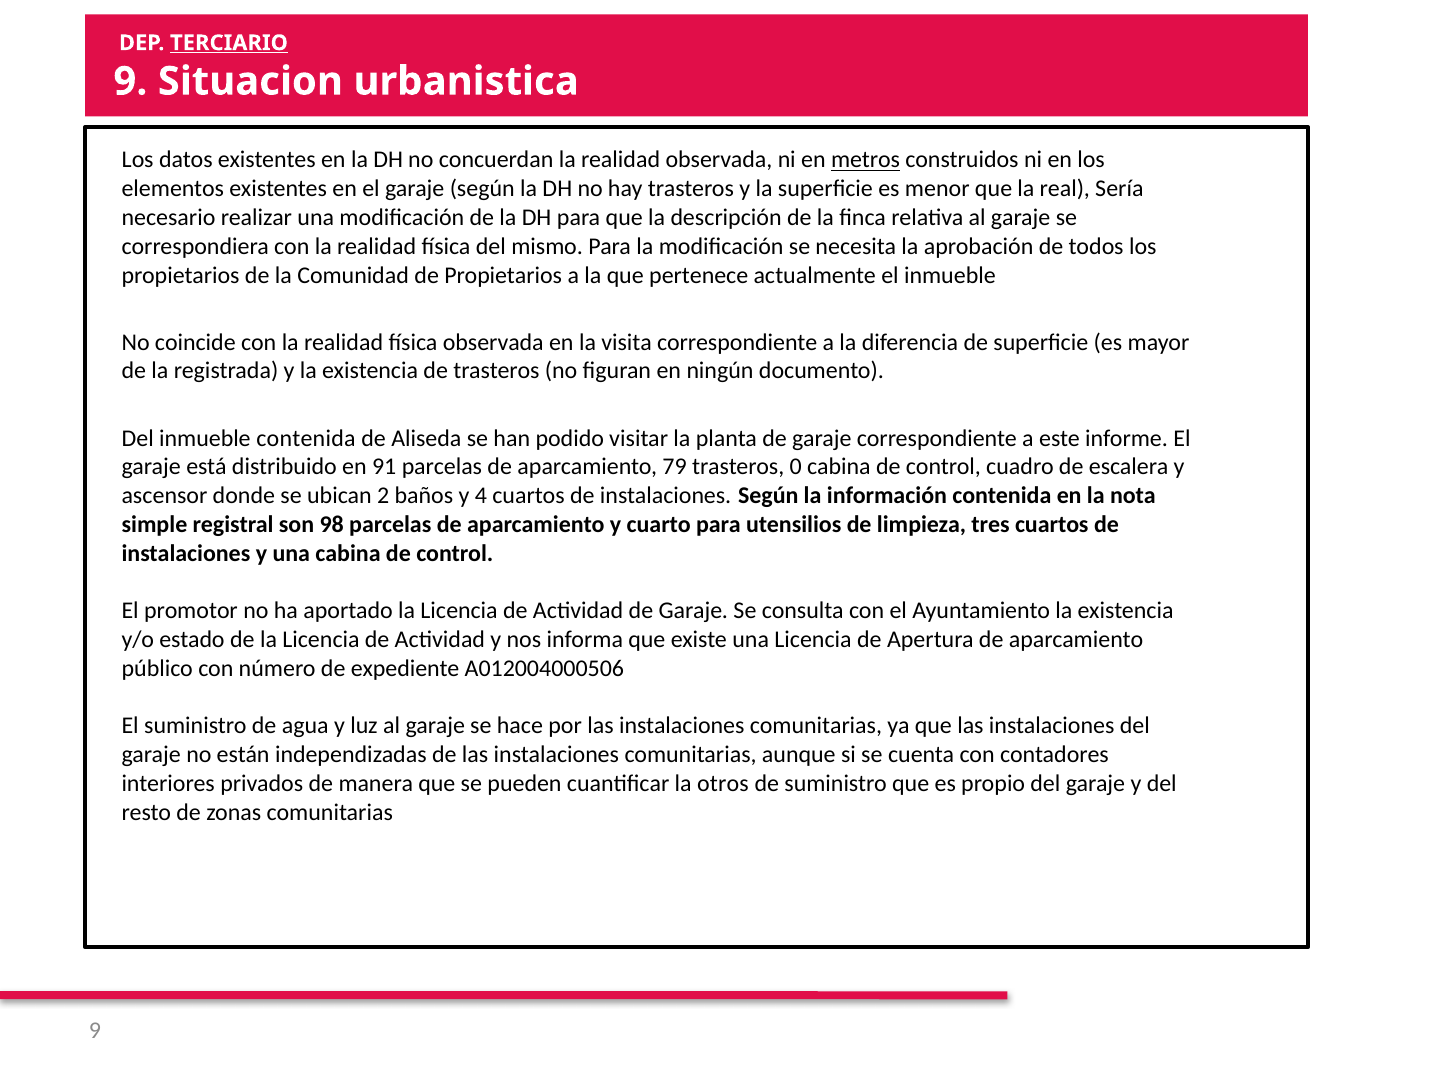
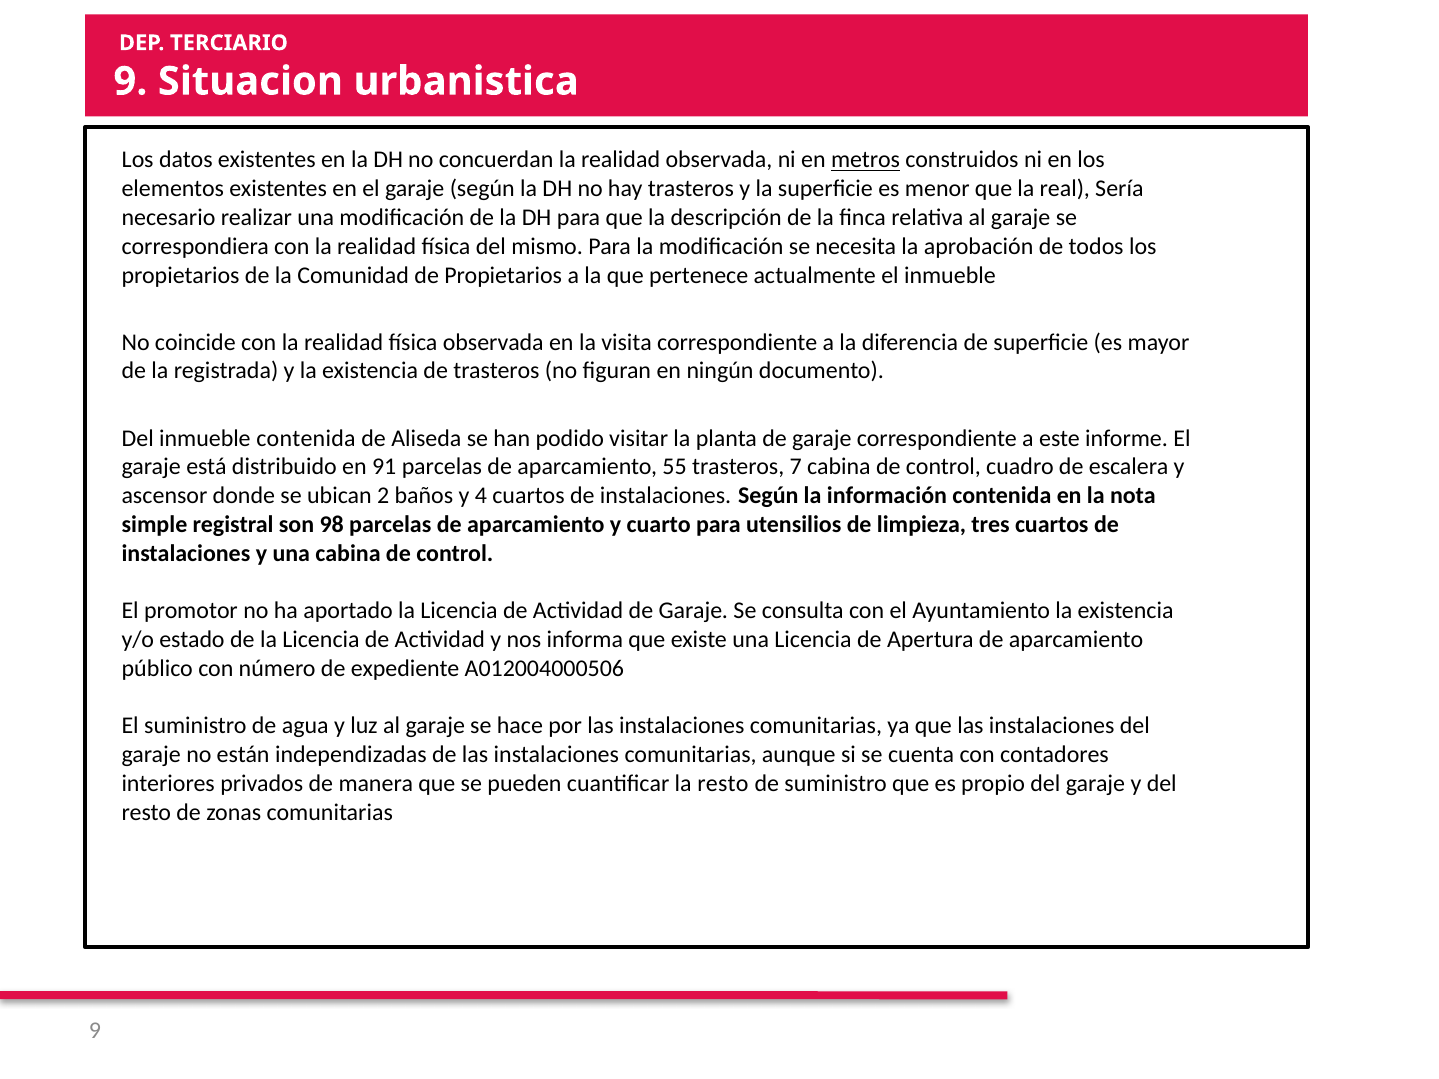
TERCIARIO underline: present -> none (229, 43)
79: 79 -> 55 (675, 467)
0: 0 -> 7 (796, 467)
la otros: otros -> resto (723, 784)
